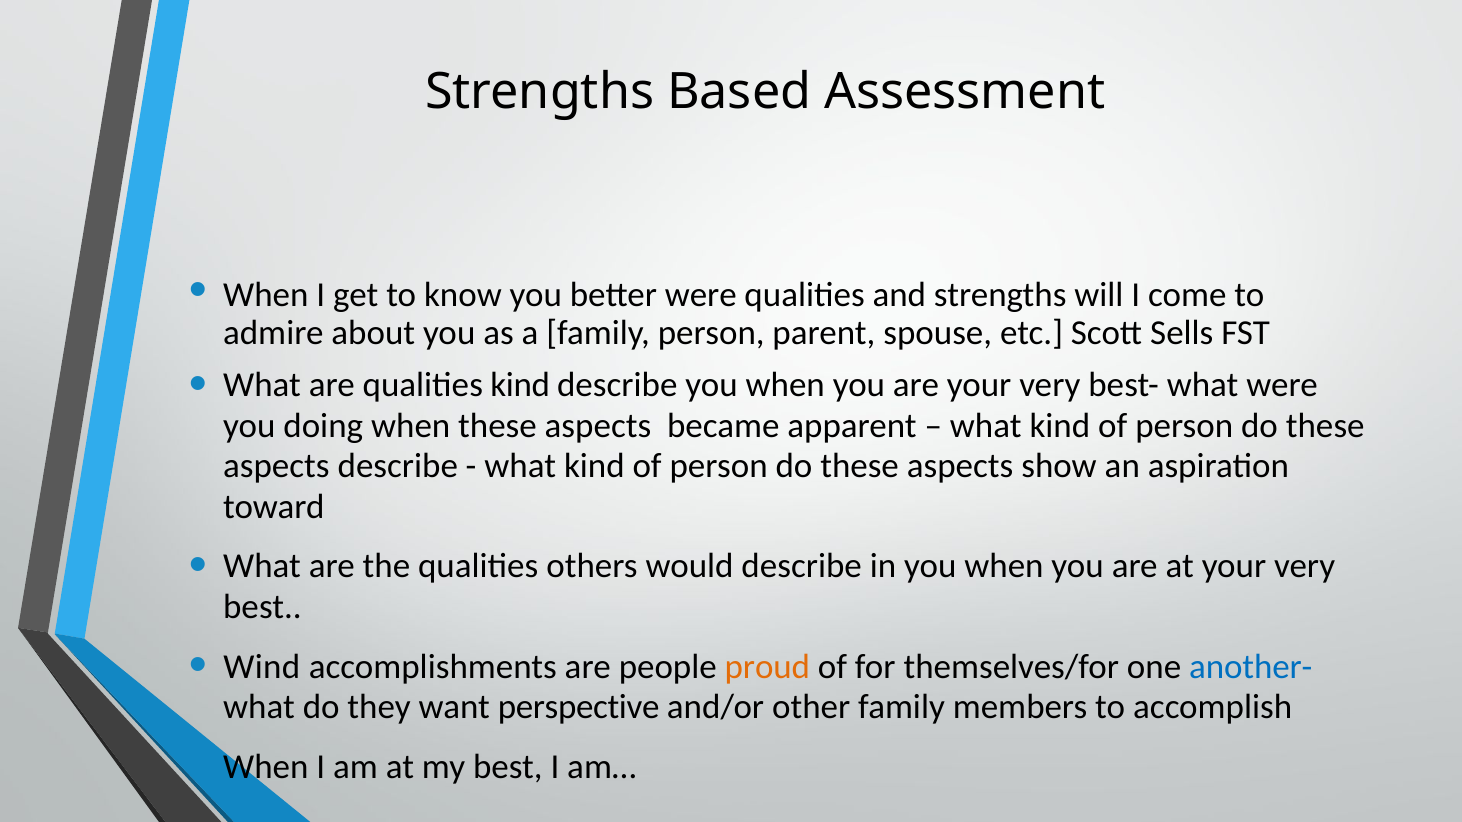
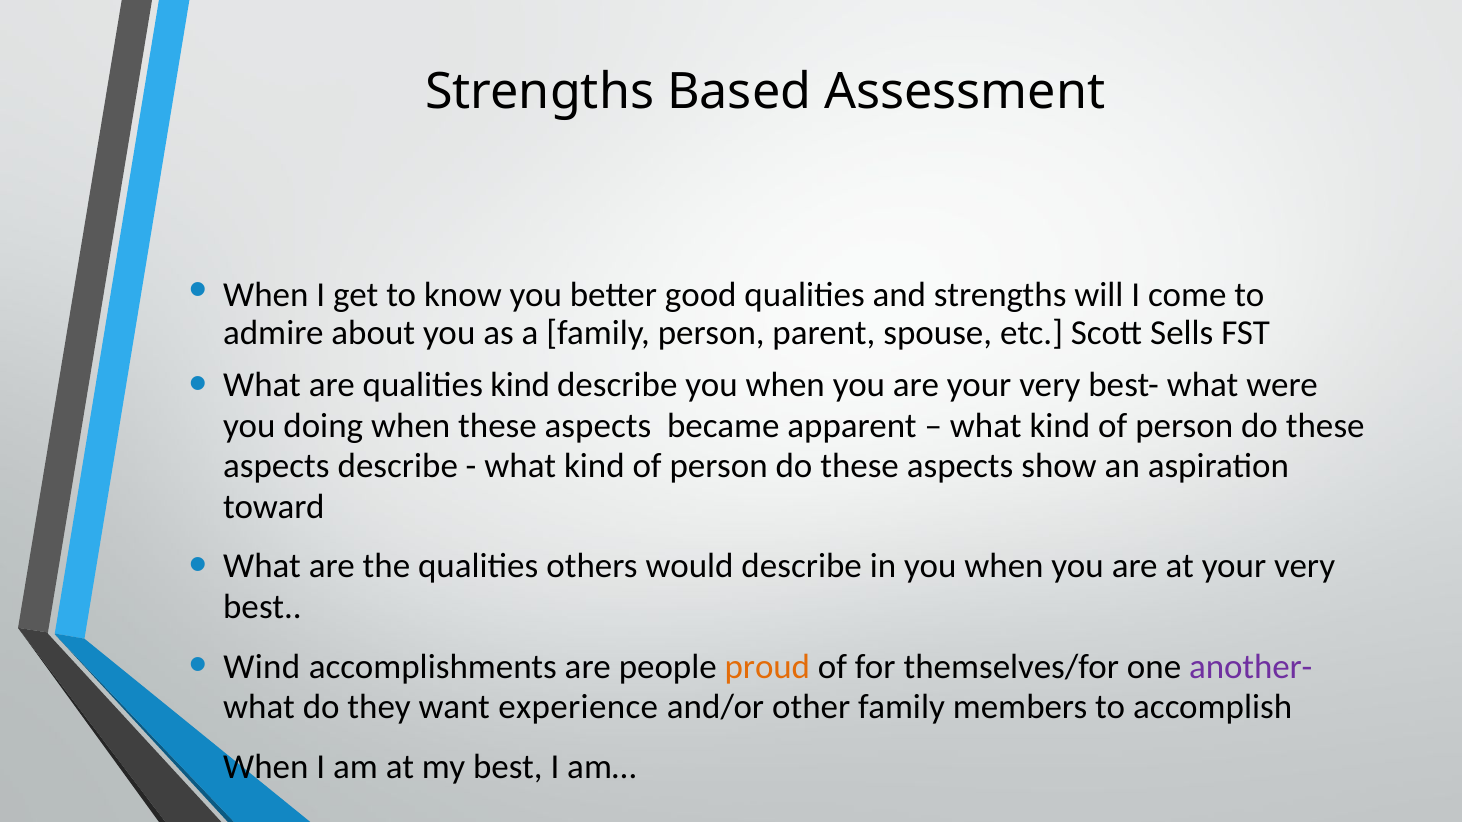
better were: were -> good (701, 295)
another- colour: blue -> purple (1251, 667)
perspective: perspective -> experience (578, 707)
